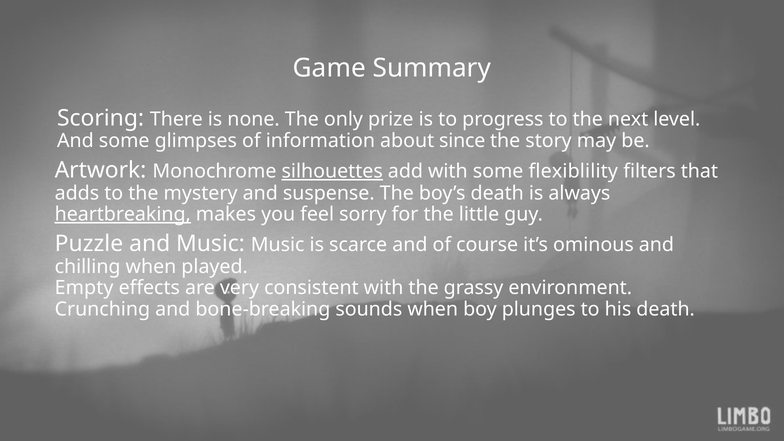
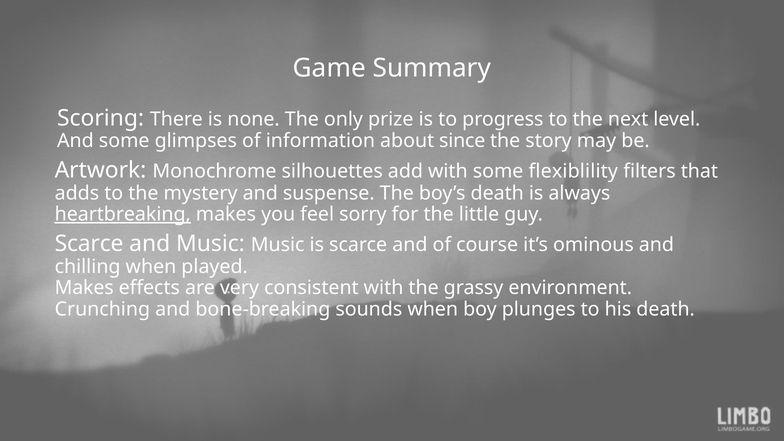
silhouettes underline: present -> none (332, 171)
Puzzle: Puzzle -> Scarce (89, 244)
Empty: Empty -> Makes (84, 288)
